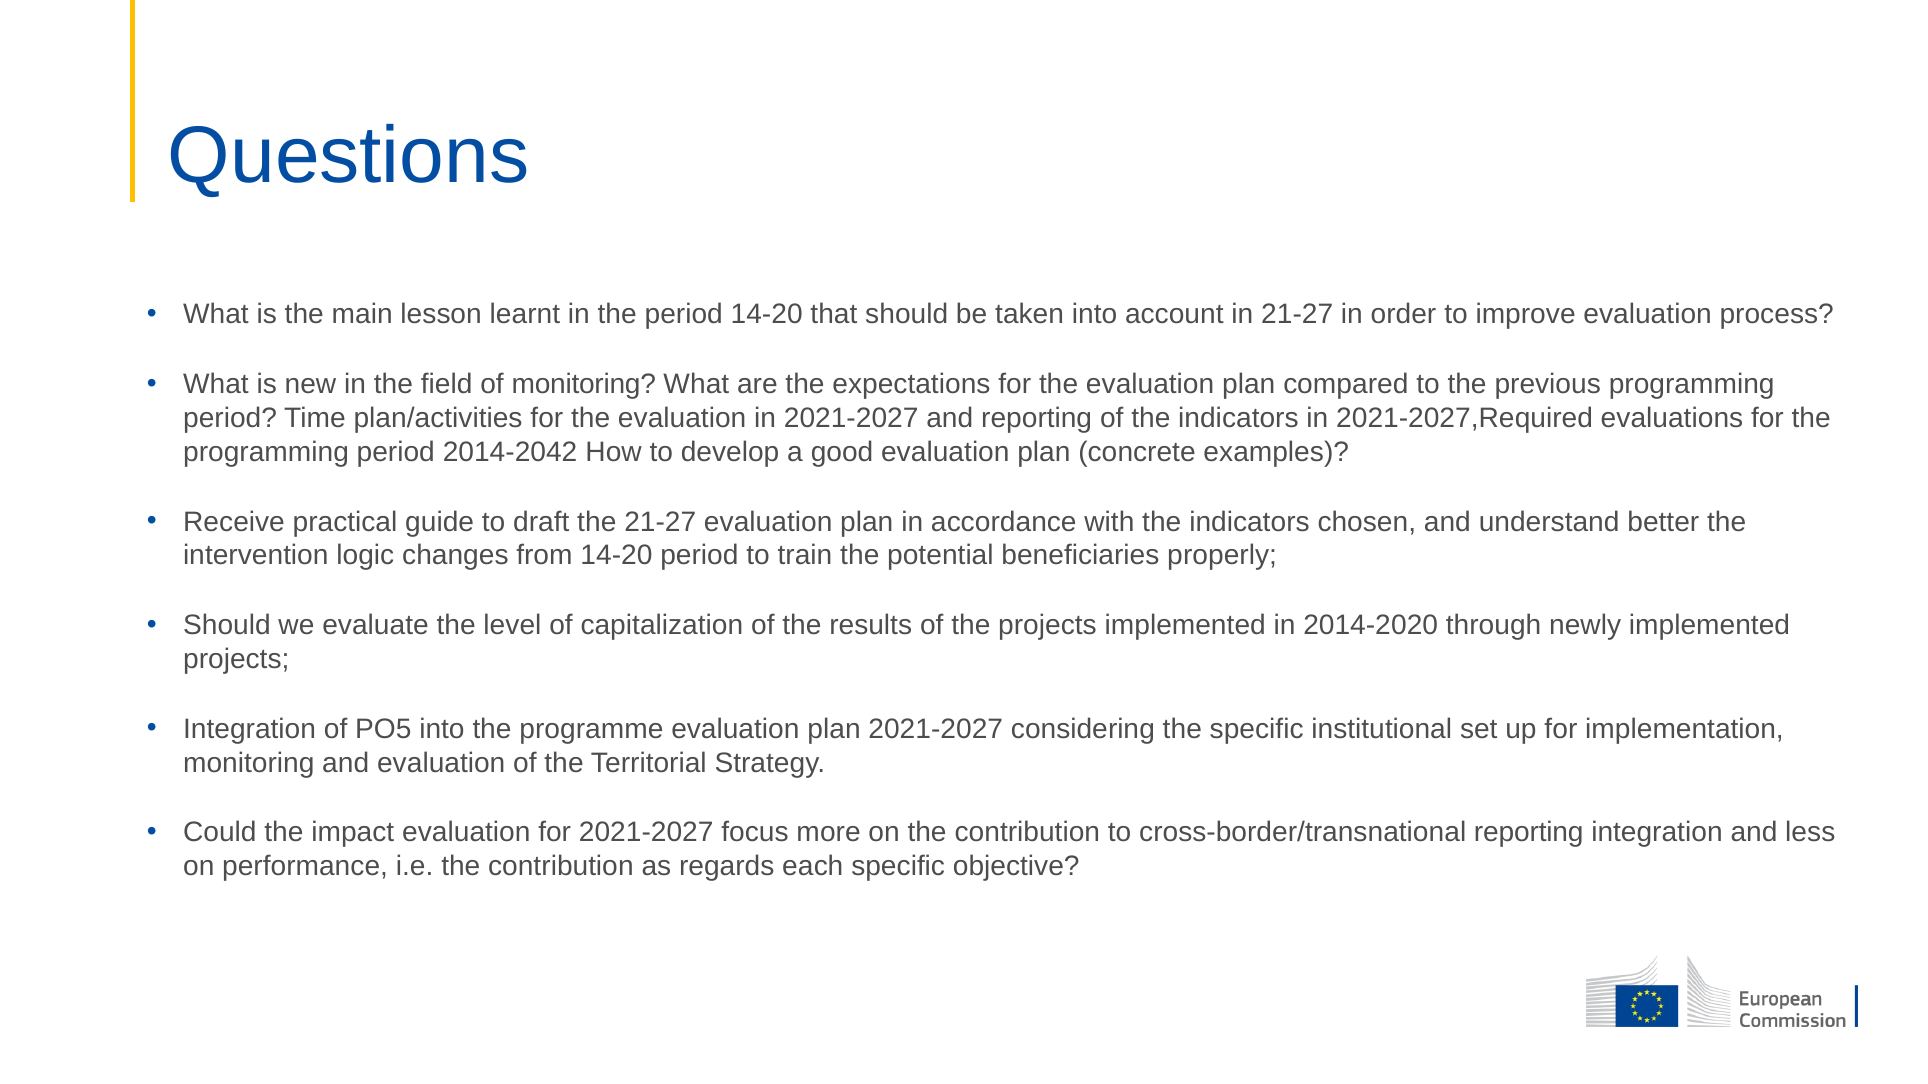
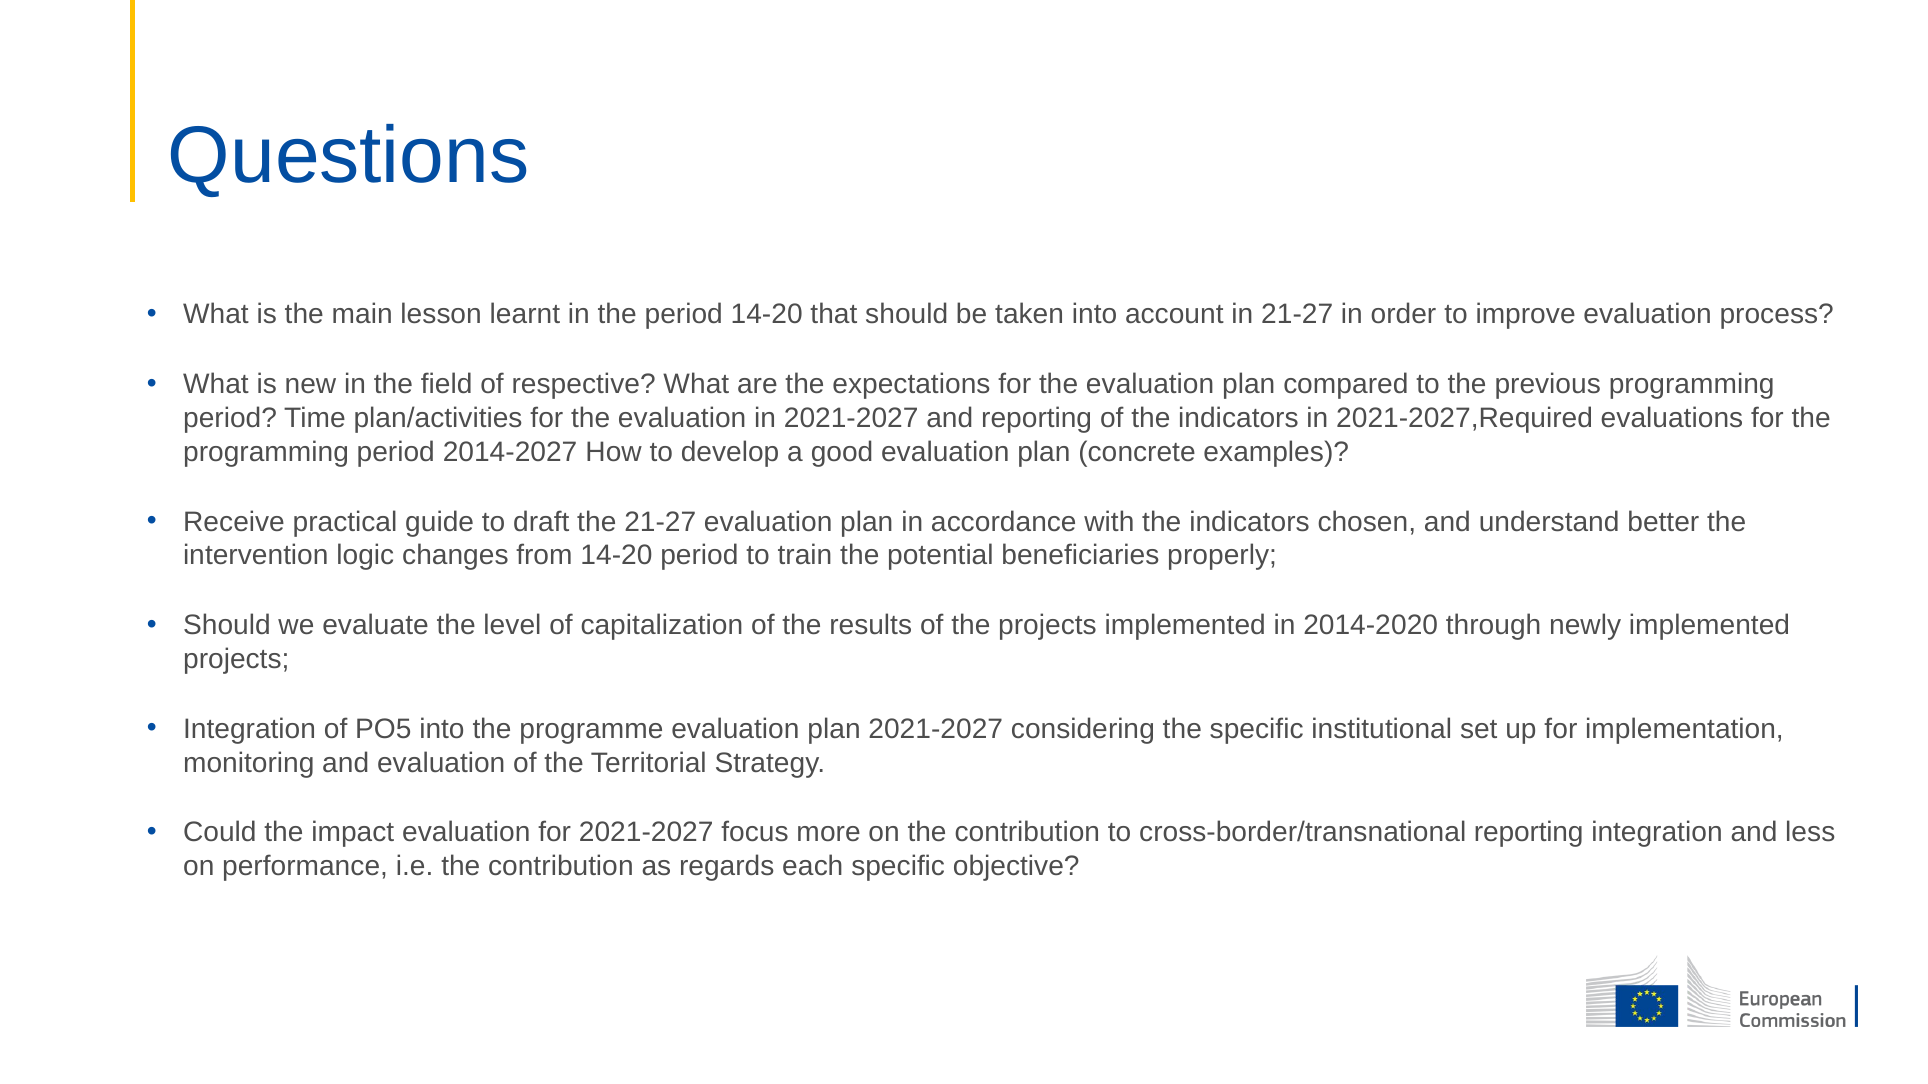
of monitoring: monitoring -> respective (584, 385)
2014-2042: 2014-2042 -> 2014-2027 (510, 452)
